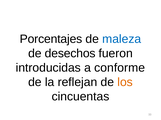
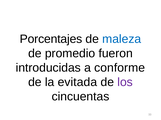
desechos: desechos -> promedio (70, 54)
reflejan: reflejan -> evitada (77, 83)
los colour: orange -> purple (125, 83)
